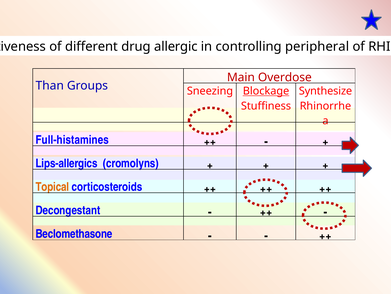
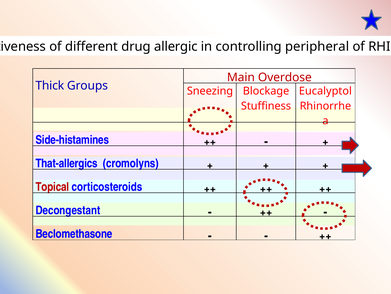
Than: Than -> Thick (50, 85)
Blockage underline: present -> none (266, 91)
Synthesize: Synthesize -> Eucalyptol (325, 91)
Full-histamines: Full-histamines -> Side-histamines (72, 140)
Lips-allergics: Lips-allergics -> That-allergics (67, 163)
Topical colour: orange -> red (52, 186)
